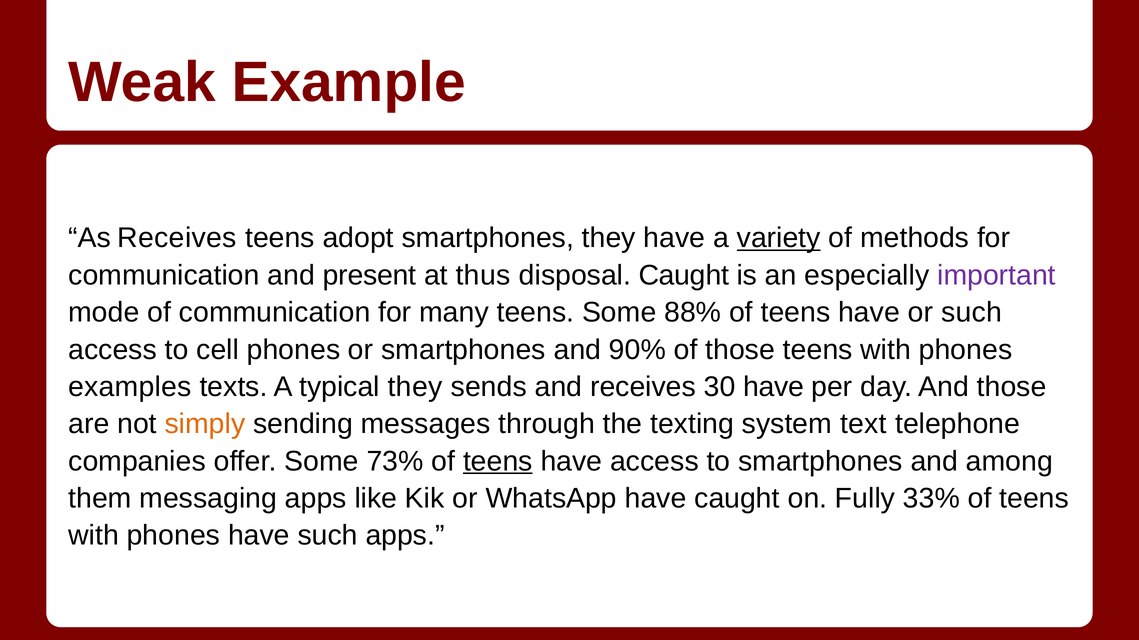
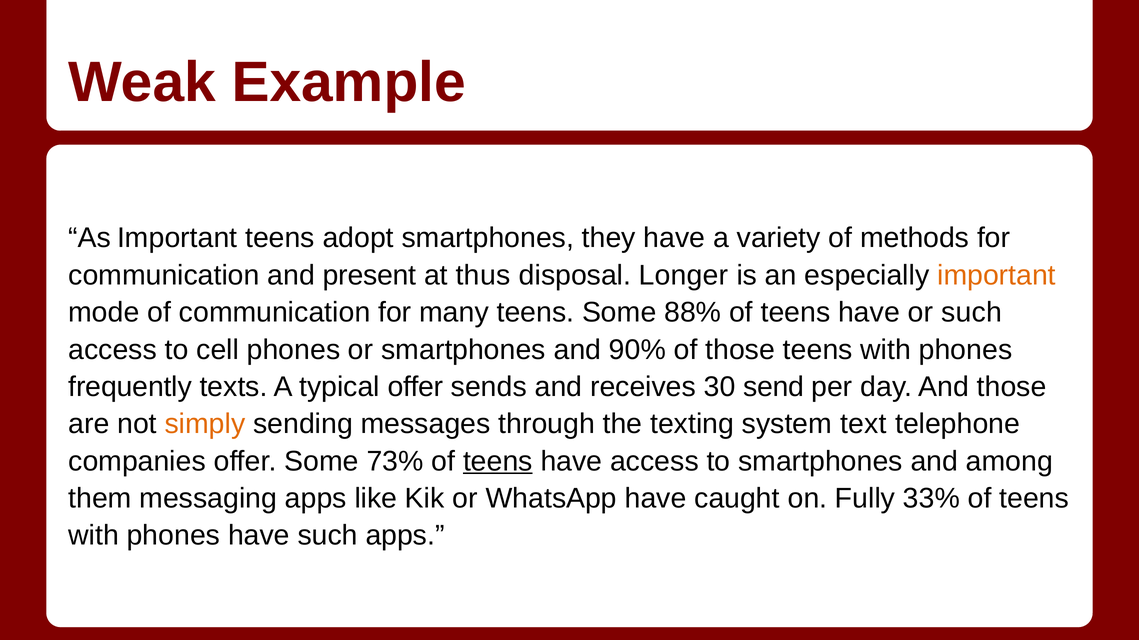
As Receives: Receives -> Important (177, 238)
variety underline: present -> none (779, 238)
disposal Caught: Caught -> Longer (684, 276)
important colour: purple -> orange (997, 276)
examples: examples -> frequently (130, 387)
typical they: they -> offer (415, 387)
30 have: have -> send (774, 387)
